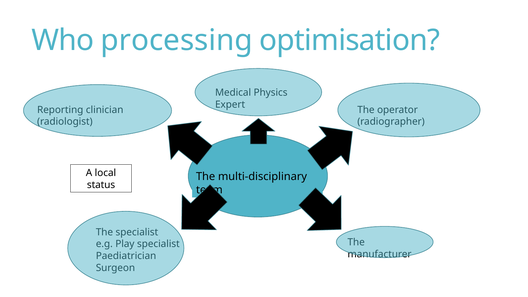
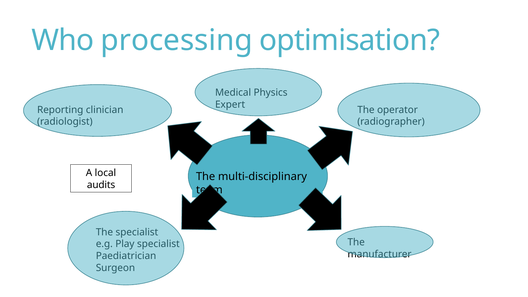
status: status -> audits (101, 185)
